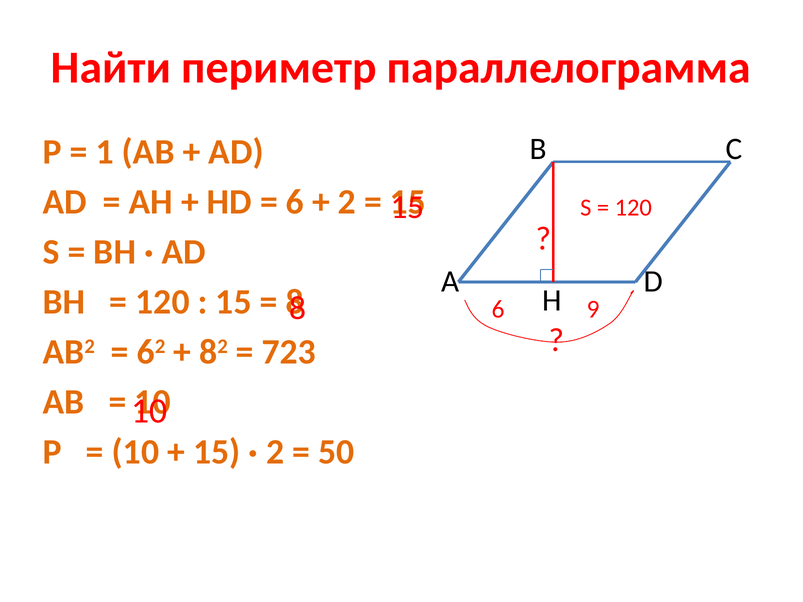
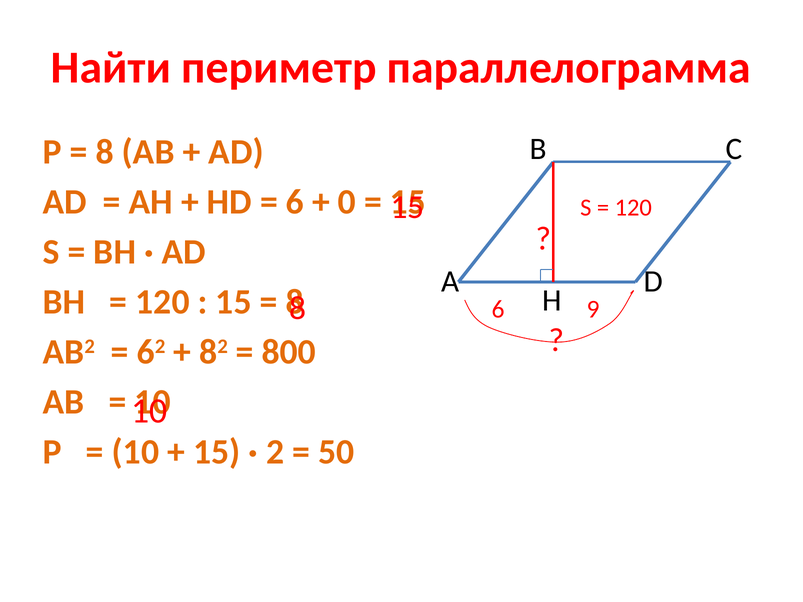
1: 1 -> 8 (105, 152)
2: 2 -> 0 (347, 202)
723: 723 -> 800 (289, 352)
